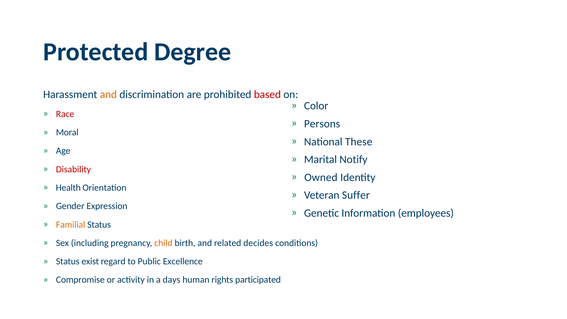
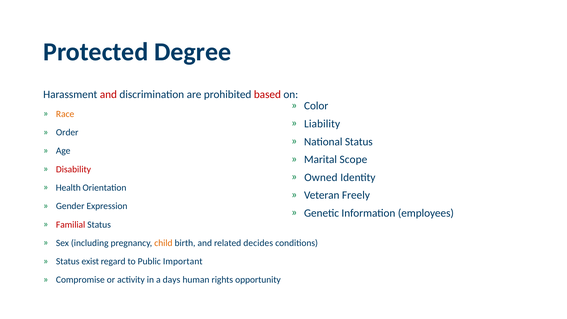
and colour: orange -> red (108, 95)
Race colour: red -> orange (65, 114)
Persons: Persons -> Liability (322, 124)
Moral: Moral -> Order (67, 132)
National These: These -> Status (359, 142)
Notify: Notify -> Scope (353, 159)
Suffer: Suffer -> Freely (356, 195)
Familial colour: orange -> red (71, 225)
Excellence: Excellence -> Important (183, 261)
participated: participated -> opportunity (258, 280)
